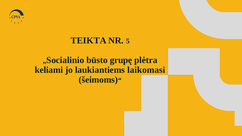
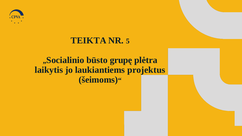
keliami: keliami -> laikytis (49, 70)
laikomasi: laikomasi -> projektus (146, 70)
